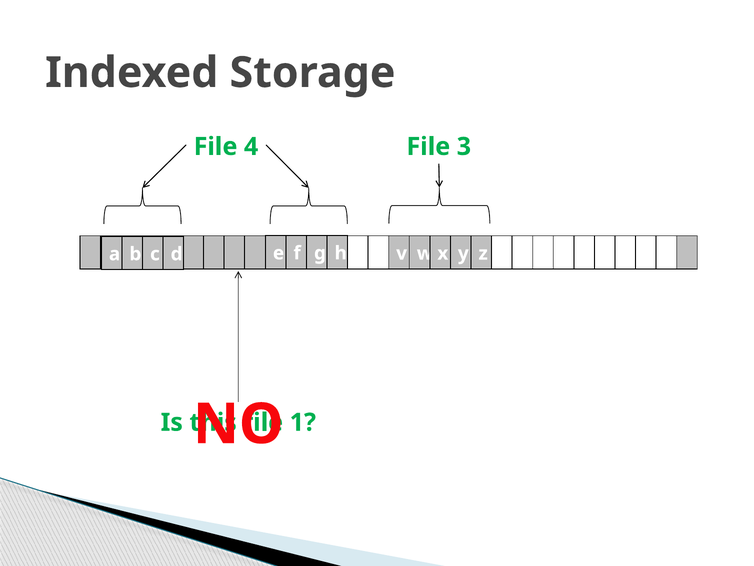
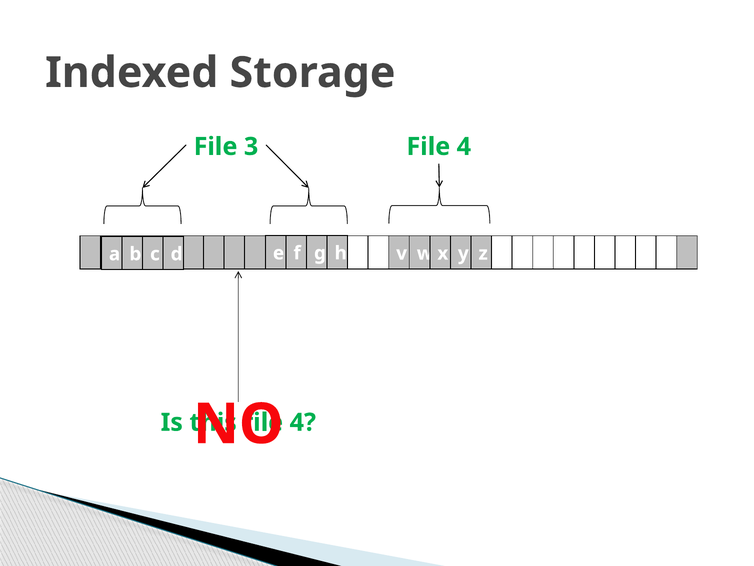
4: 4 -> 3 (251, 147)
3: 3 -> 4 (464, 147)
1: 1 -> 4 (303, 422)
